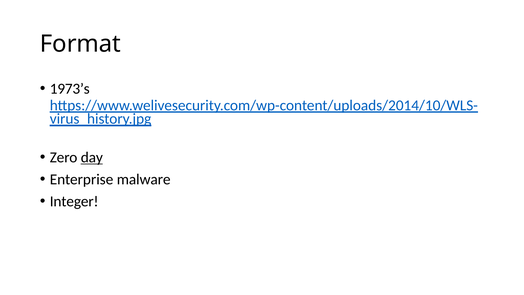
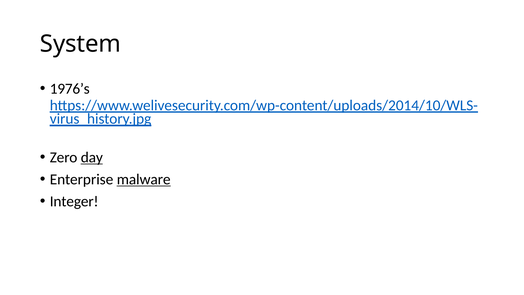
Format: Format -> System (80, 44)
1973’s: 1973’s -> 1976’s (70, 89)
malware underline: none -> present (144, 179)
